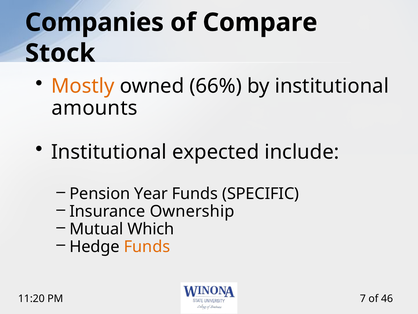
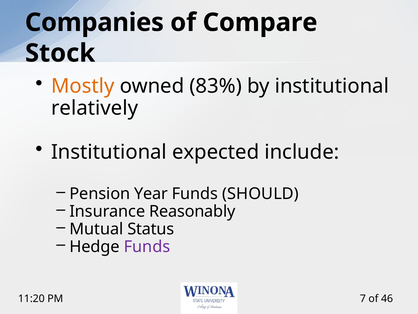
66%: 66% -> 83% (216, 86)
amounts: amounts -> relatively (95, 108)
SPECIFIC: SPECIFIC -> SHOULD (261, 194)
Ownership: Ownership -> Reasonably (192, 211)
Which: Which -> Status (151, 229)
Funds colour: orange -> purple (147, 246)
